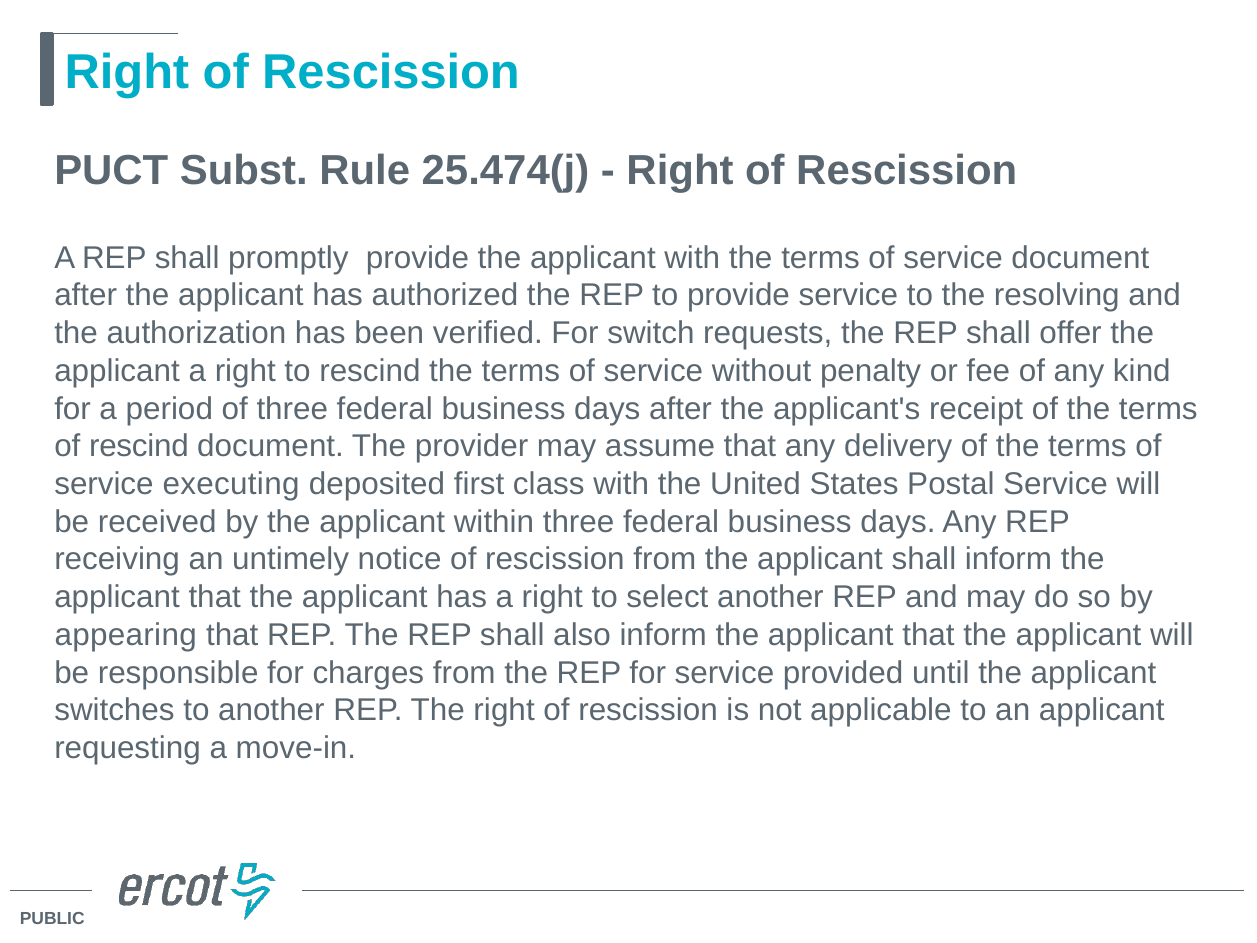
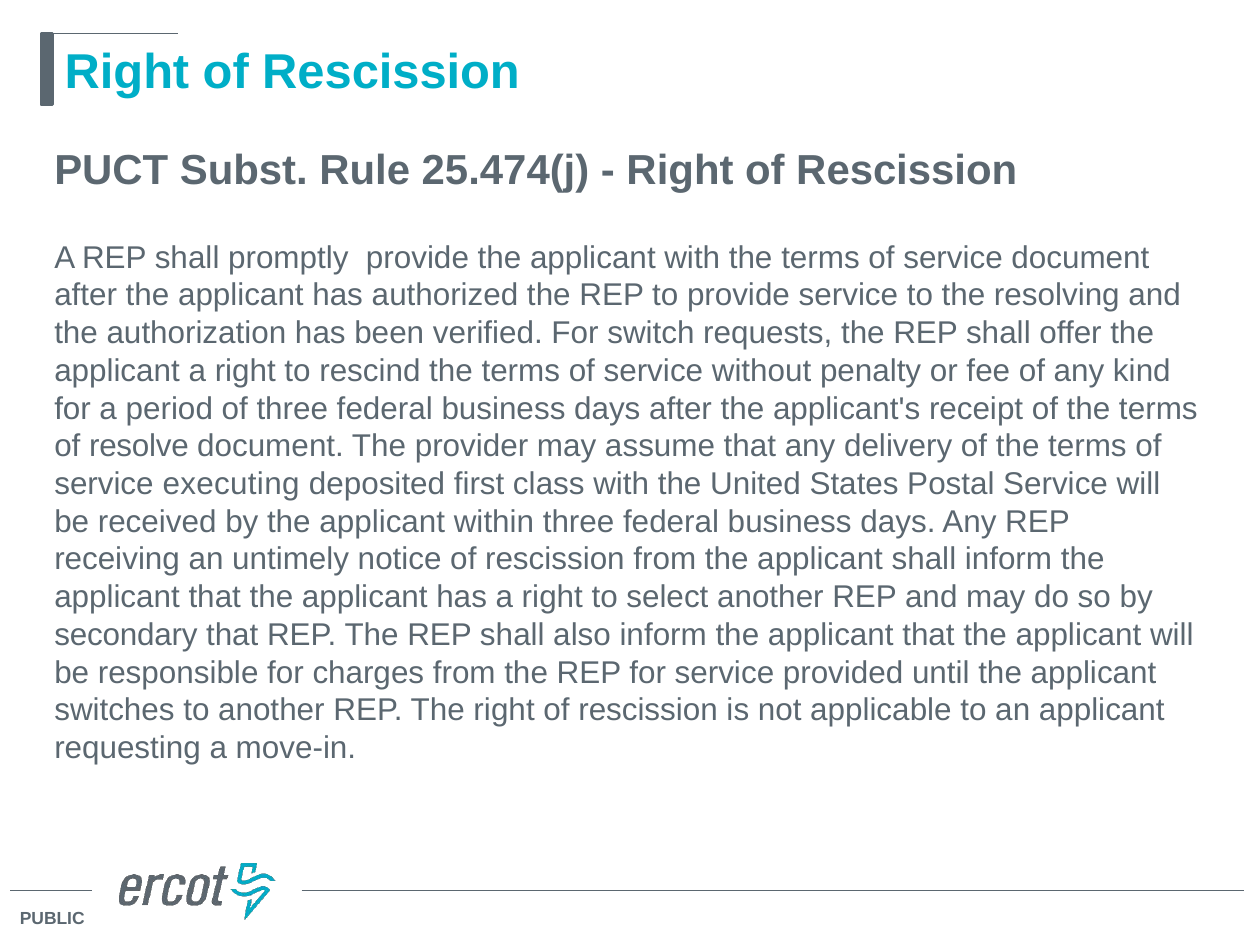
of rescind: rescind -> resolve (139, 446)
appearing: appearing -> secondary (126, 635)
